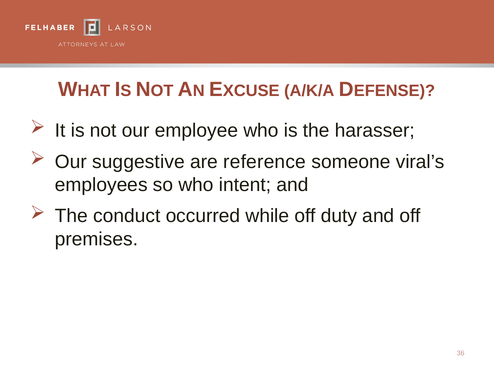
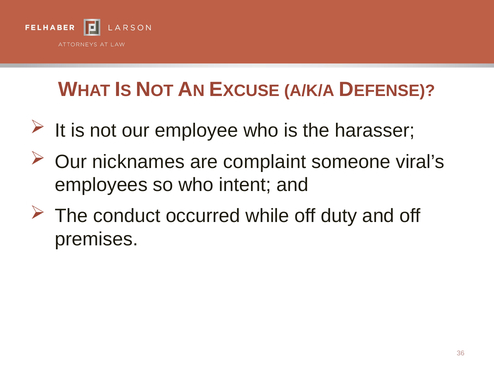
suggestive: suggestive -> nicknames (138, 162)
reference: reference -> complaint (265, 162)
